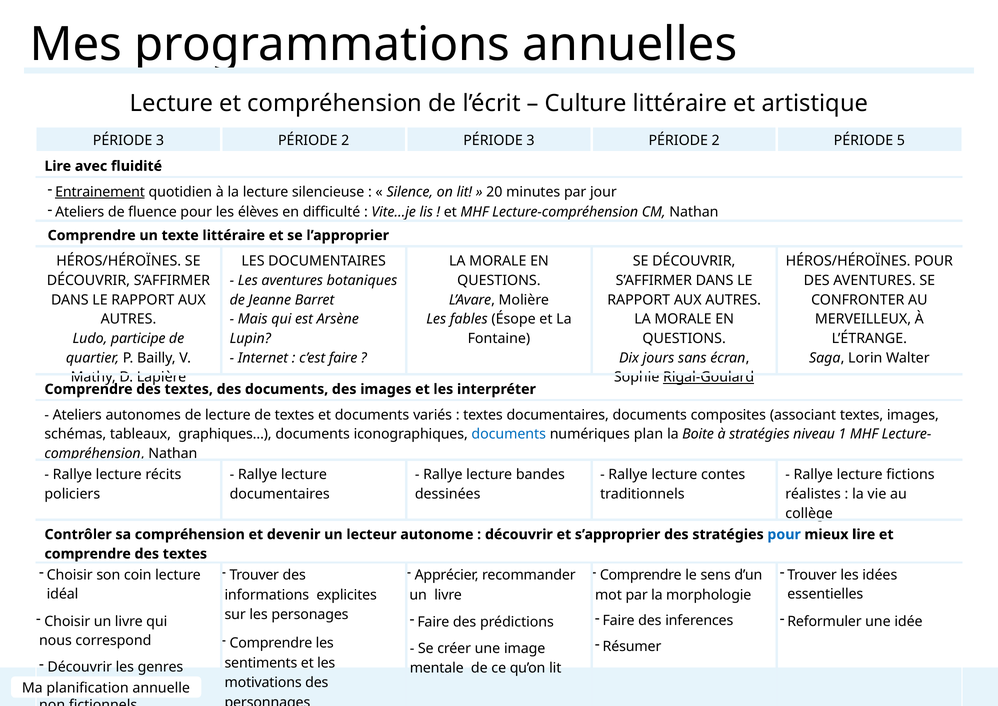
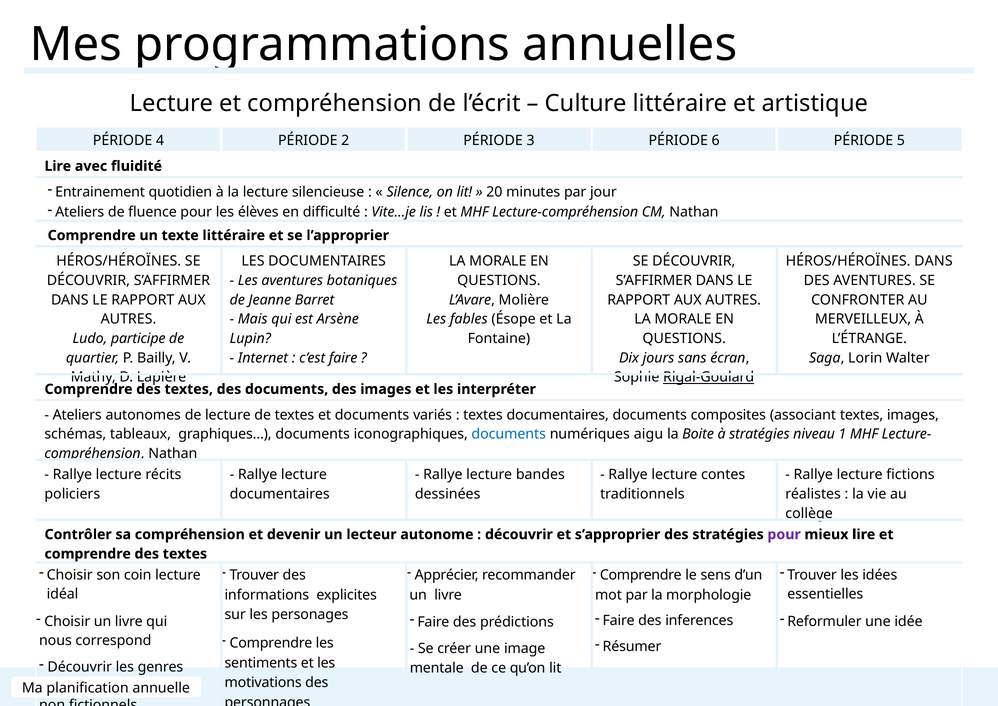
3: 3 -> 4 (160, 140)
2: 2 -> 6 (716, 140)
Entrainement underline: present -> none (100, 192)
HÉROS/HÉROÏNES POUR: POUR -> DANS (933, 261)
plan: plan -> aigu (649, 434)
pour colour: blue -> purple (784, 534)
